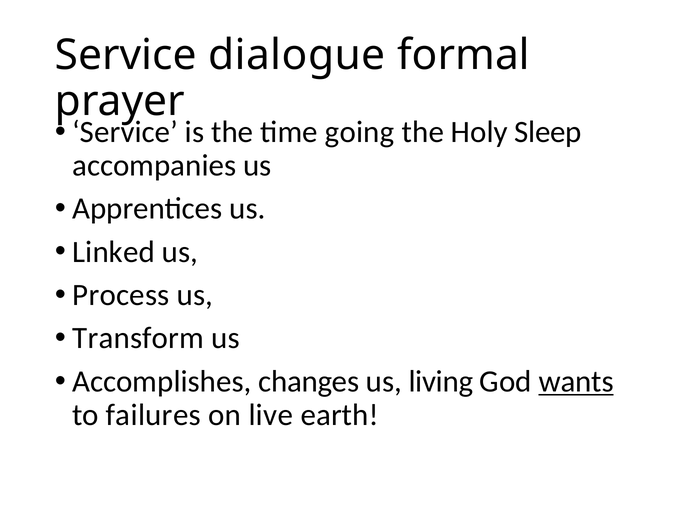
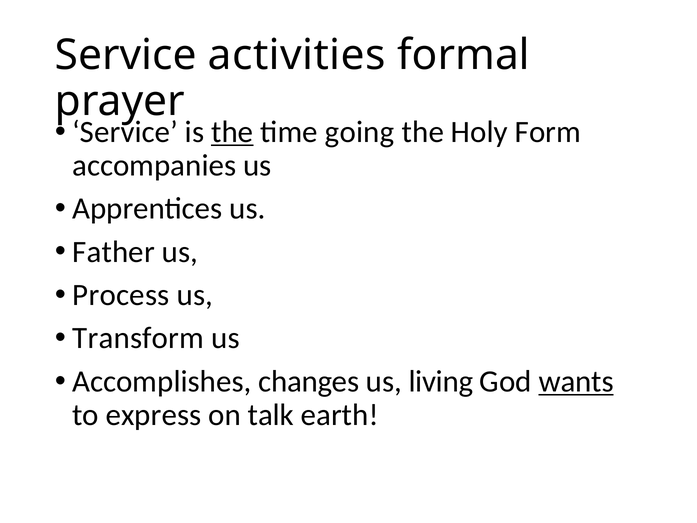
dialogue: dialogue -> activities (297, 55)
the underline: none -> present (232, 132)
Sleep: Sleep -> Form (548, 132)
Linked: Linked -> Father (114, 252)
failures: failures -> express (153, 415)
live: live -> talk (271, 415)
